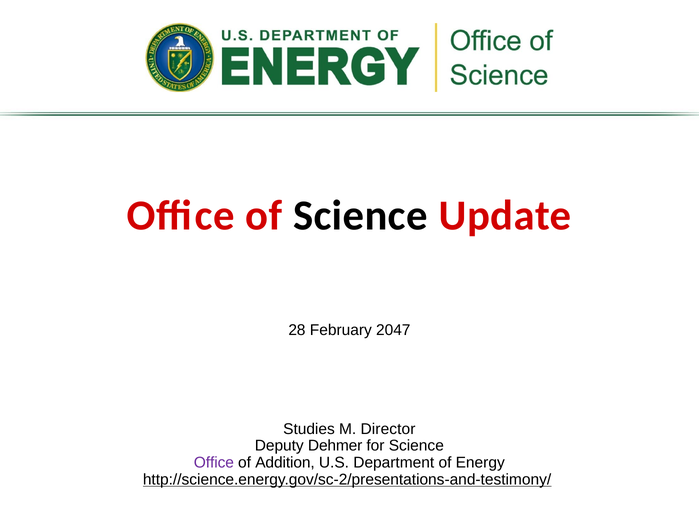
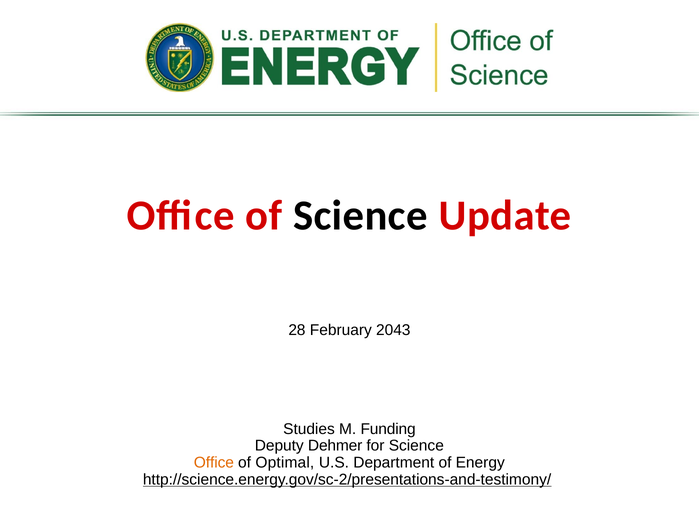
2047: 2047 -> 2043 (393, 330)
Director: Director -> Funding (388, 428)
Office colour: purple -> orange (214, 462)
Addition: Addition -> Optimal (285, 462)
